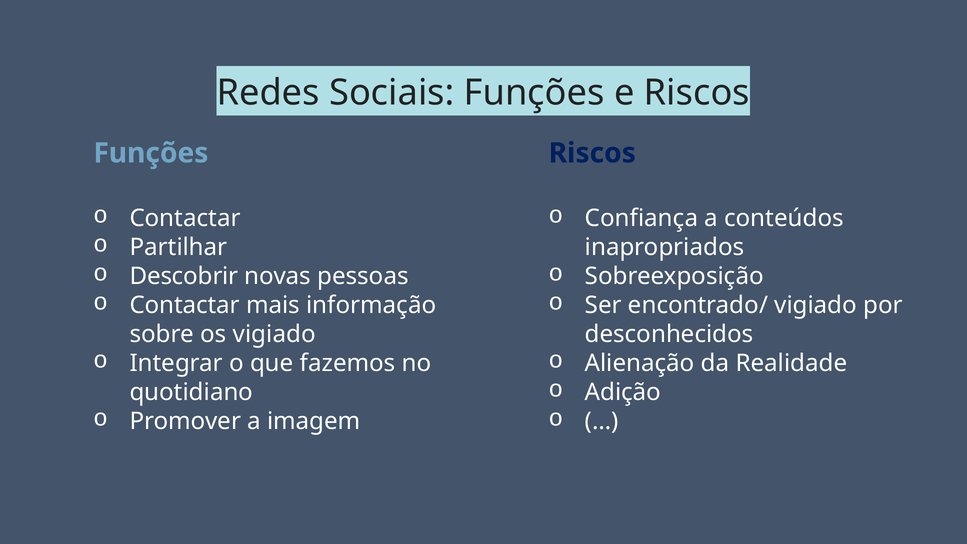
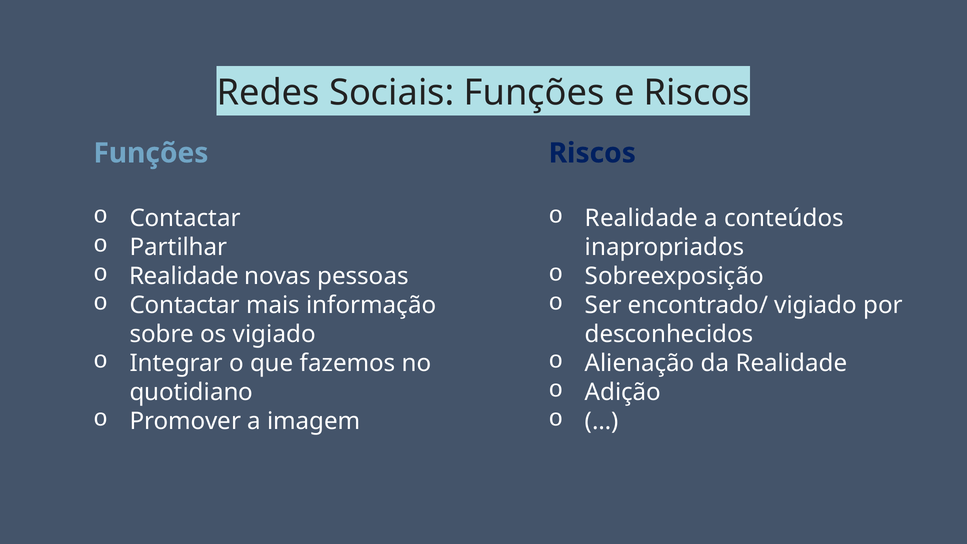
Confiança: Confiança -> Realidade (641, 218)
Descobrir: Descobrir -> Realidade (184, 276)
